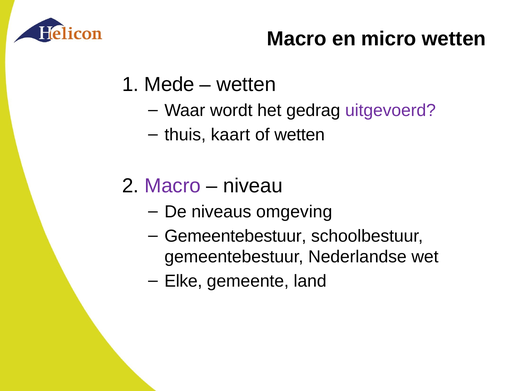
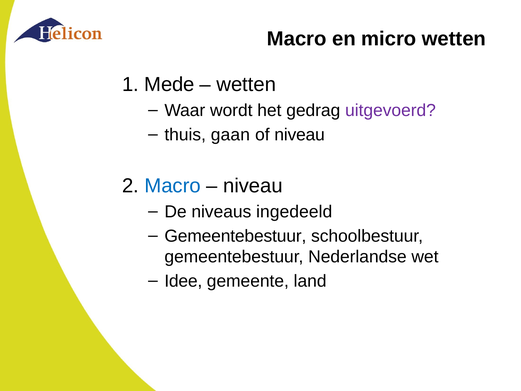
kaart: kaart -> gaan (230, 135)
of wetten: wetten -> niveau (300, 135)
Macro colour: purple -> blue (173, 186)
omgeving: omgeving -> ingedeeld (294, 212)
Elke: Elke -> Idee (183, 281)
